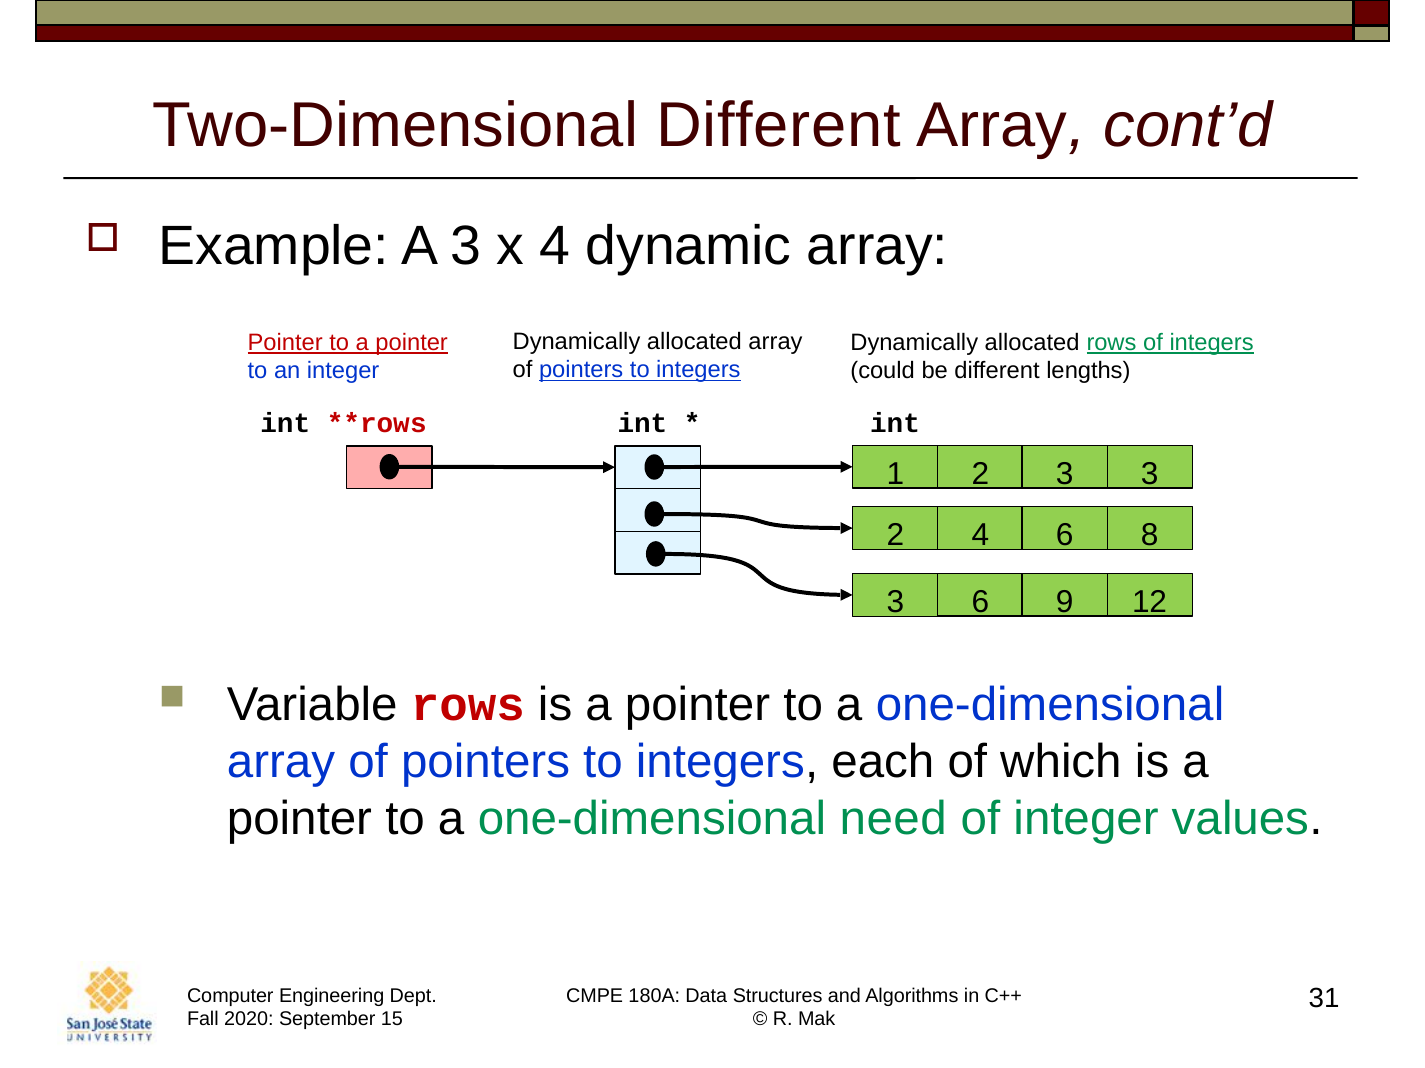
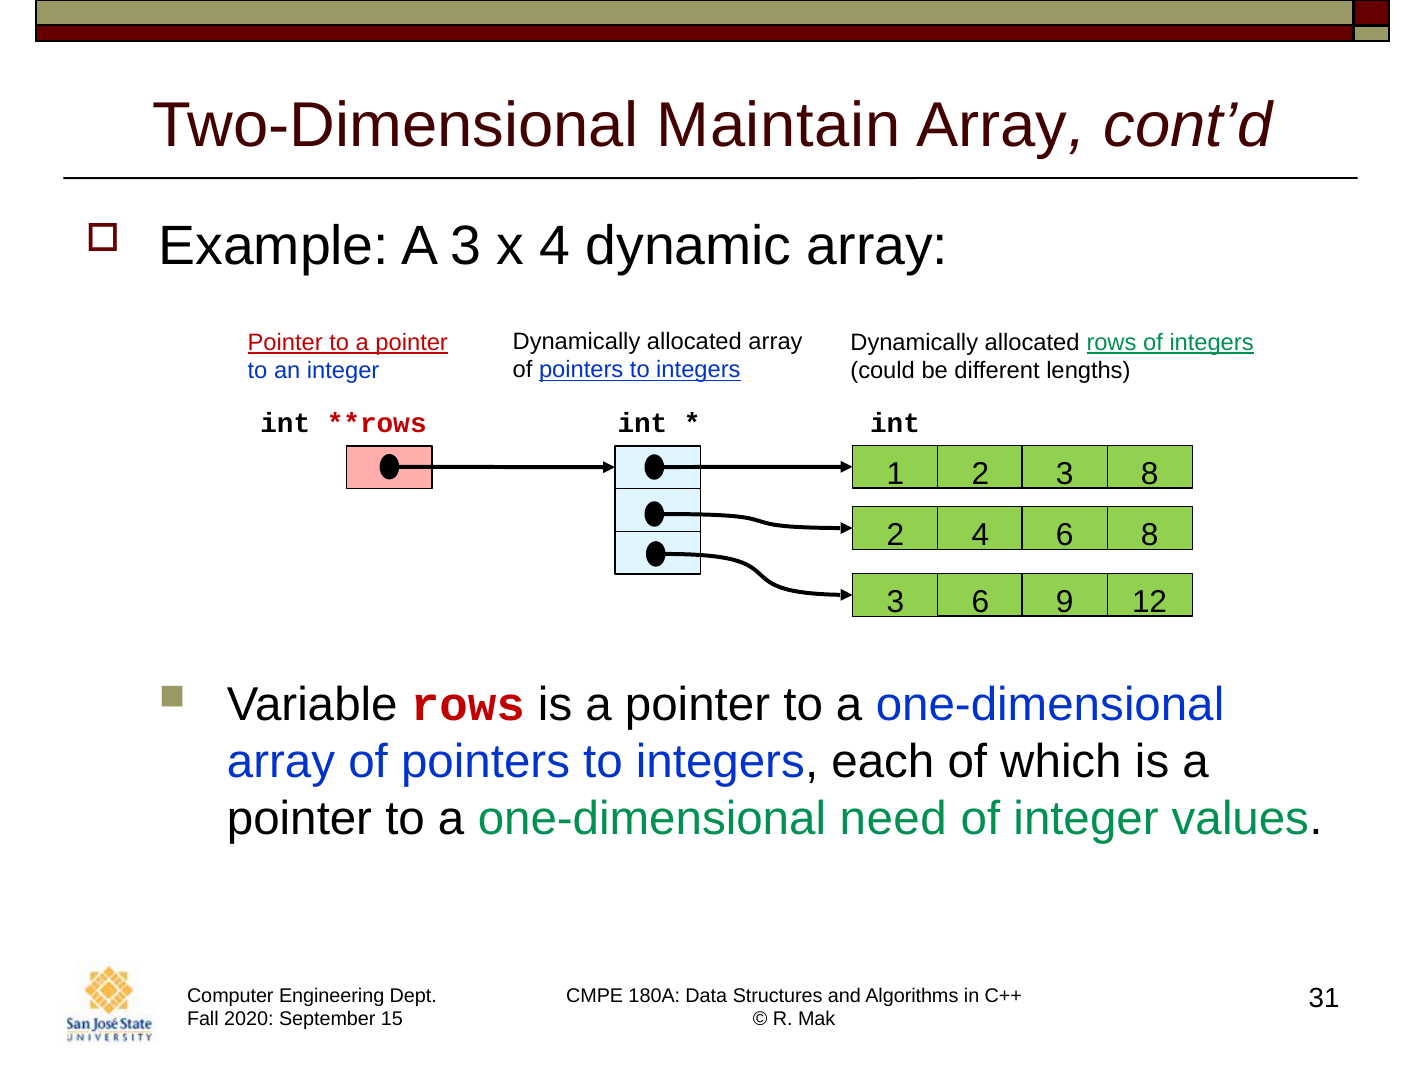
Two-Dimensional Different: Different -> Maintain (779, 125)
2 3: 3 -> 8 (1150, 474)
